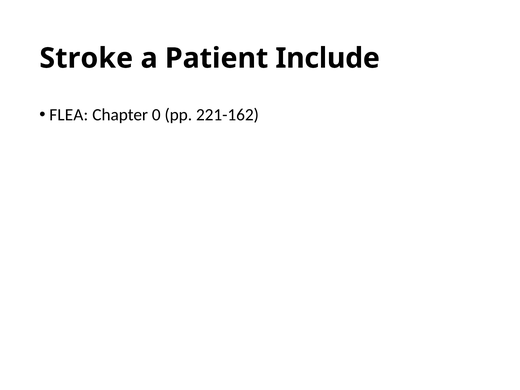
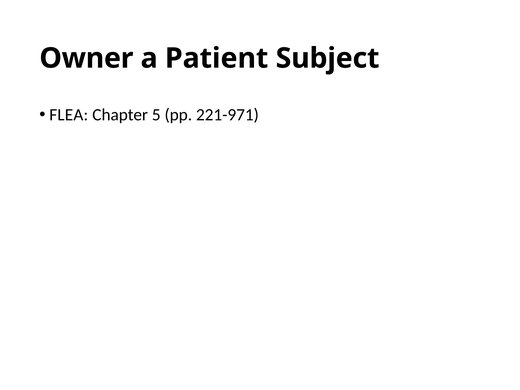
Stroke: Stroke -> Owner (86, 58)
Include: Include -> Subject (328, 58)
0: 0 -> 5 (156, 115)
221-162: 221-162 -> 221-971 (227, 115)
